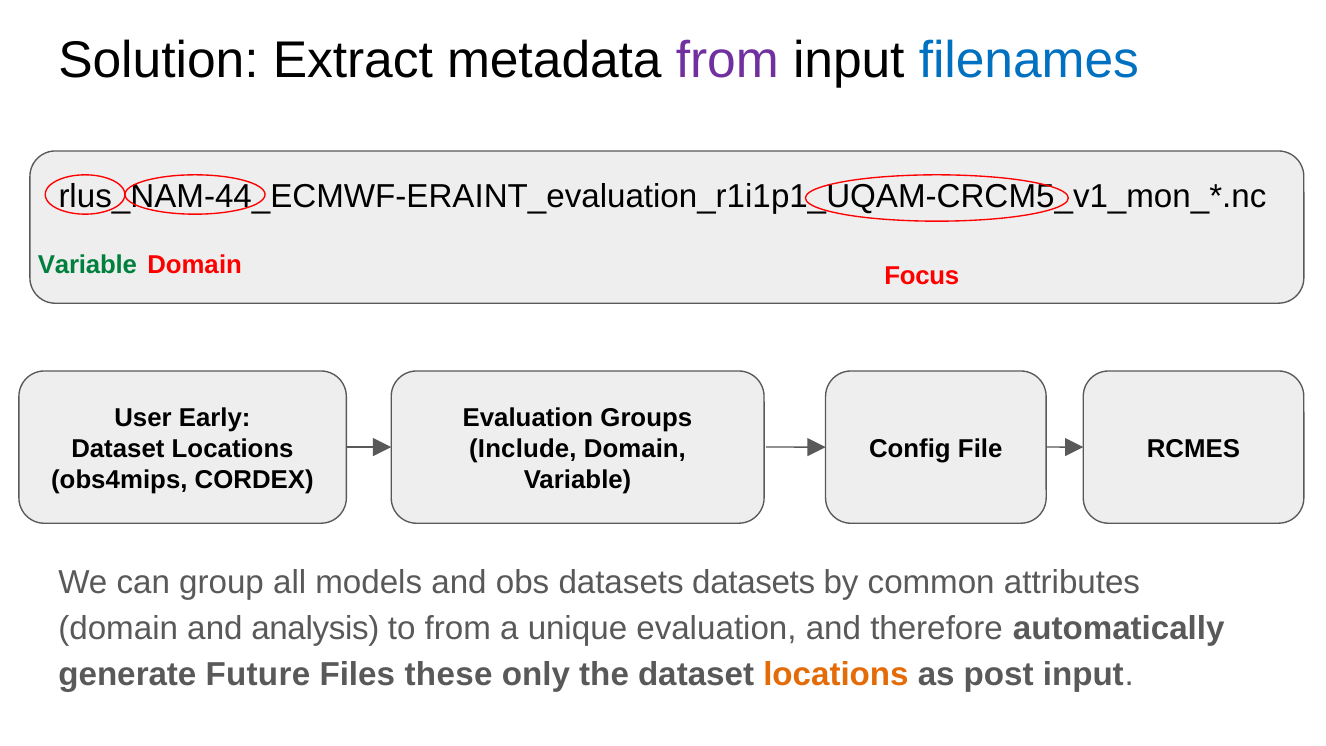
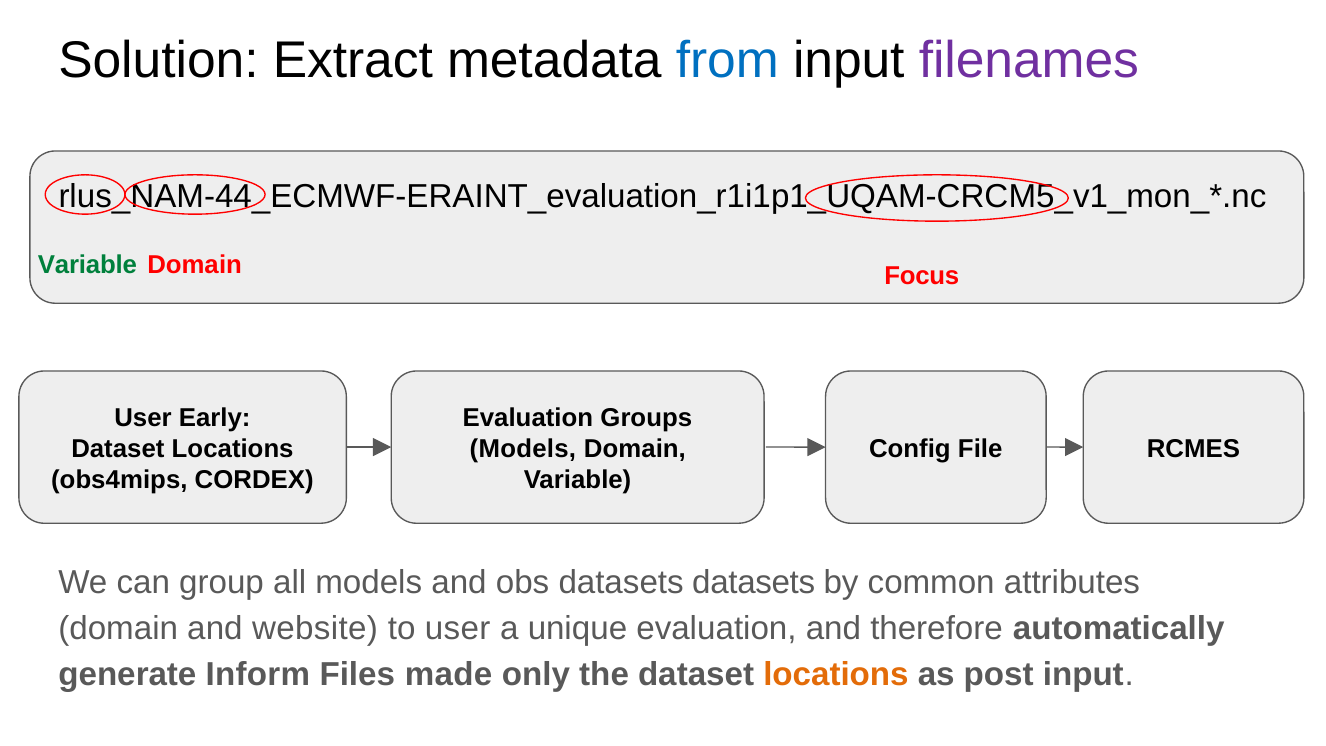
from colour: purple -> blue (727, 61)
filenames colour: blue -> purple (1029, 61)
Include: Include -> Models (523, 449)
analysis: analysis -> website (315, 629)
to from: from -> user (458, 629)
Future: Future -> Inform (258, 674)
these: these -> made (449, 674)
